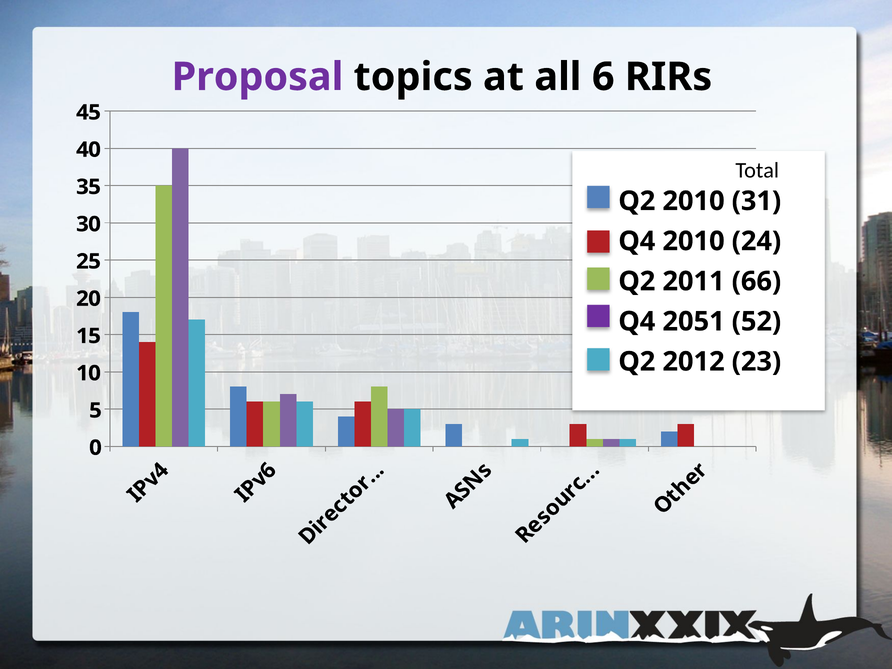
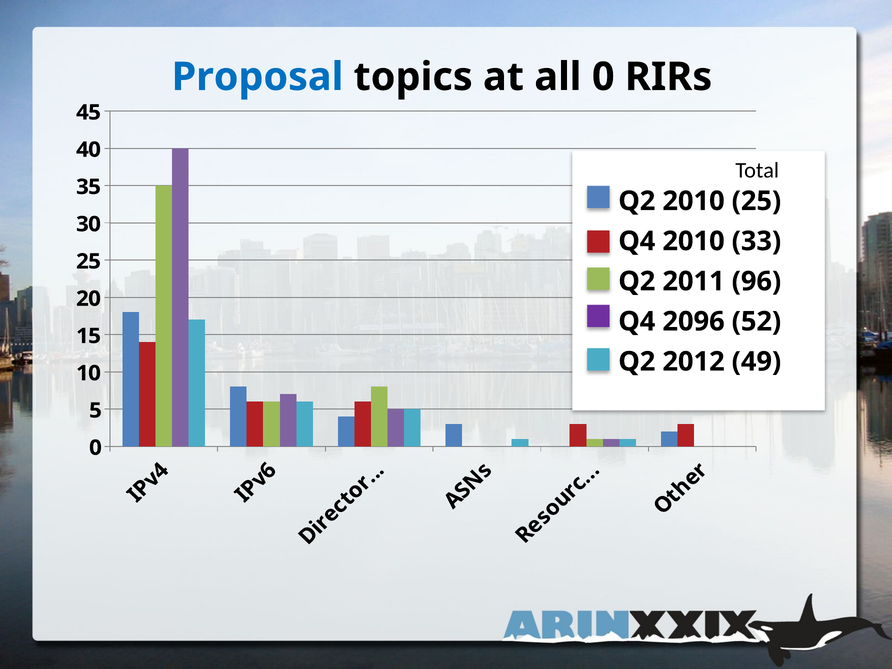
Proposal colour: purple -> blue (257, 77)
all 6: 6 -> 0 (603, 77)
2010 31: 31 -> 25 (756, 201)
24: 24 -> 33 (756, 241)
66: 66 -> 96 (756, 281)
2051: 2051 -> 2096 (694, 321)
23: 23 -> 49 (756, 362)
